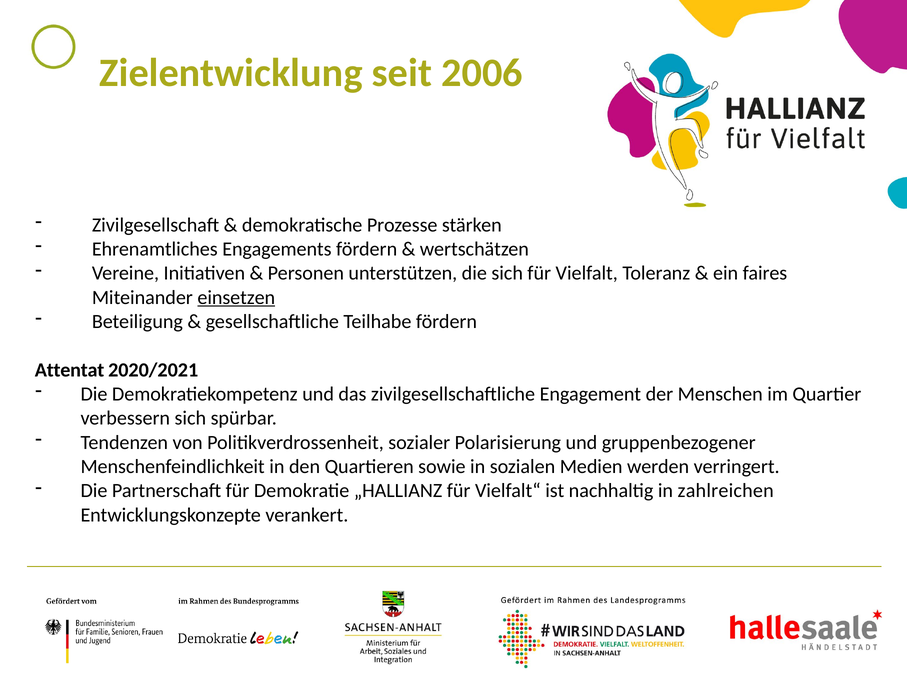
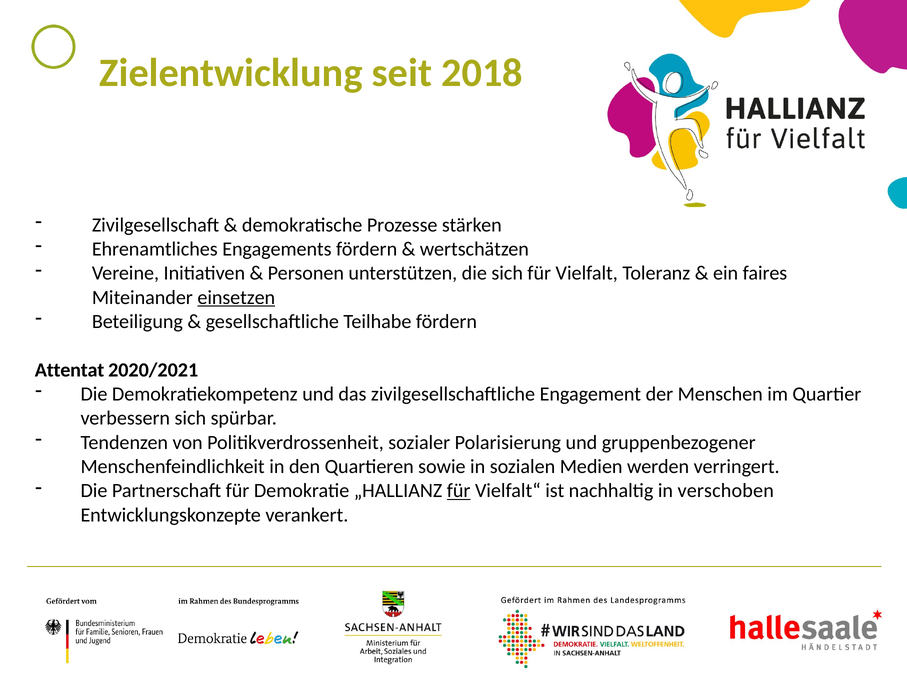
2006: 2006 -> 2018 (482, 73)
für underline: none -> present (459, 491)
zahlreichen: zahlreichen -> verschoben (726, 491)
